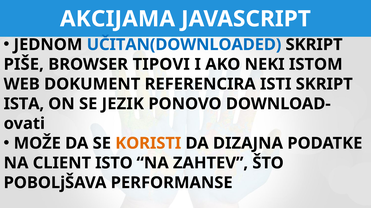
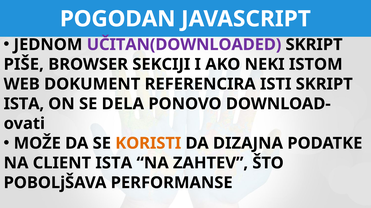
AKCIJAMA: AKCIJAMA -> POGODAN (118, 19)
UČITAN(DOWNLOADED colour: blue -> purple (184, 45)
TIPOVI: TIPOVI -> SEKCIJI (161, 65)
JEZIK: JEZIK -> DELA (123, 104)
CLIENT ISTO: ISTO -> ISTA (114, 163)
